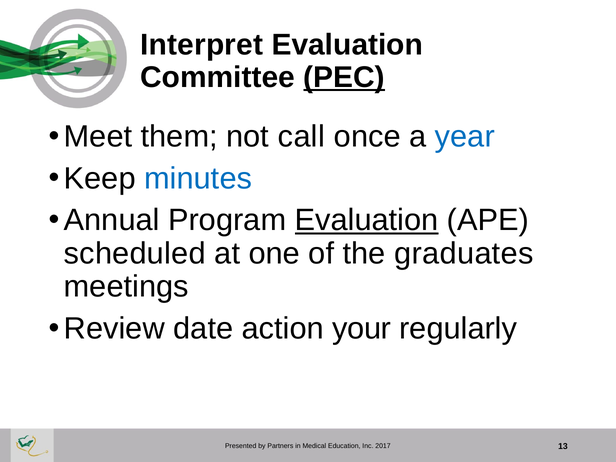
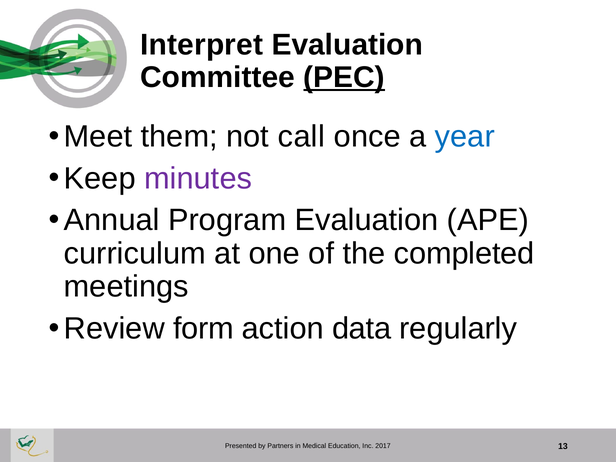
minutes colour: blue -> purple (198, 178)
Evaluation underline: present -> none (367, 220)
scheduled: scheduled -> curriculum (135, 254)
graduates: graduates -> completed (464, 254)
date: date -> form (203, 329)
your: your -> data (362, 329)
